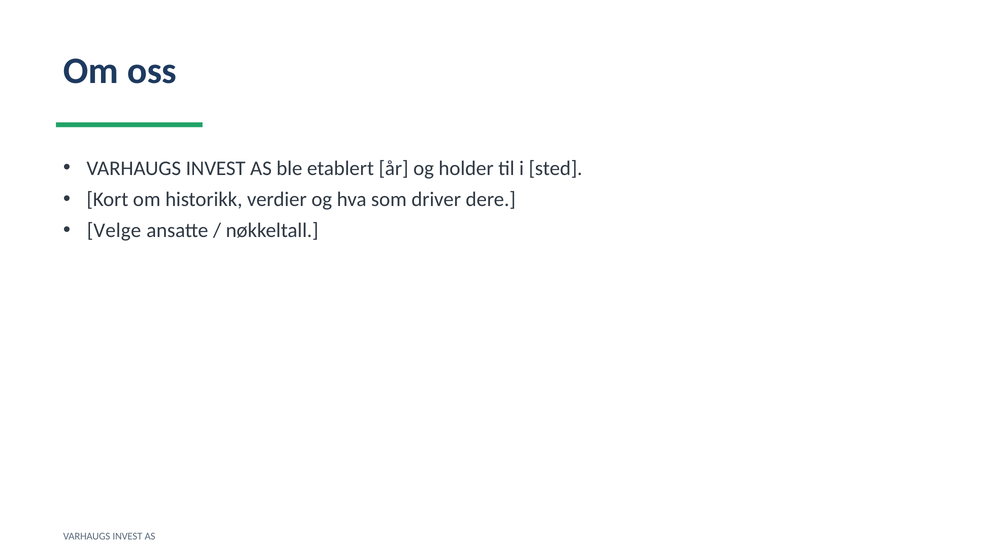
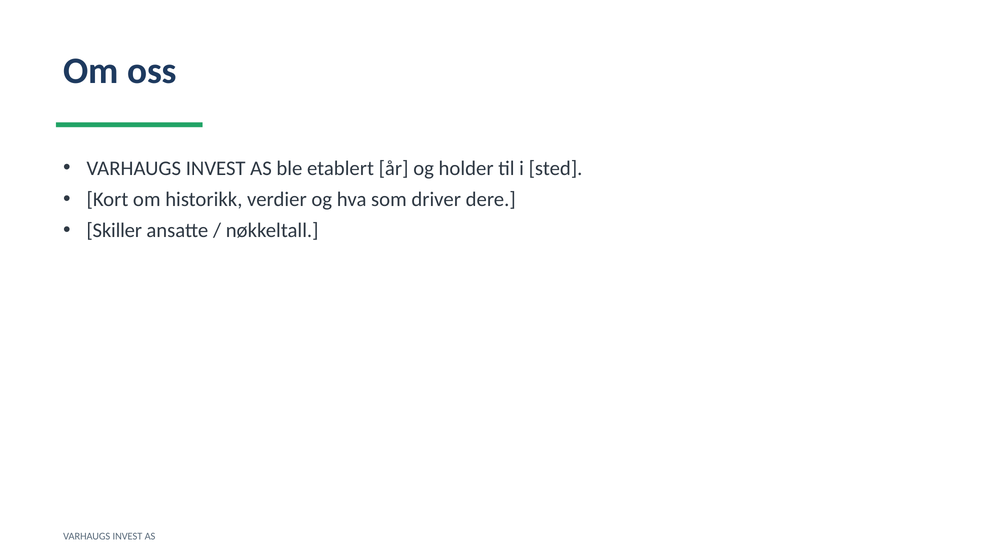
Velge: Velge -> Skiller (114, 231)
